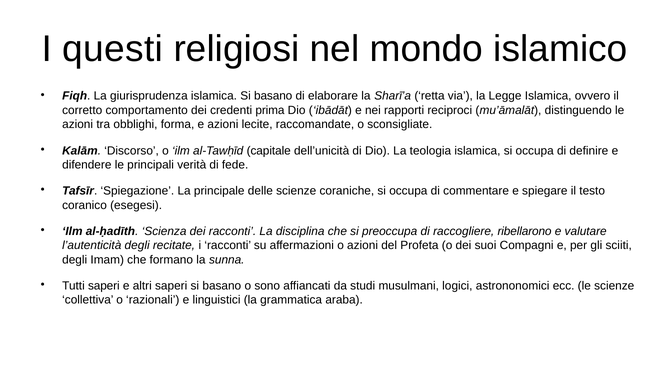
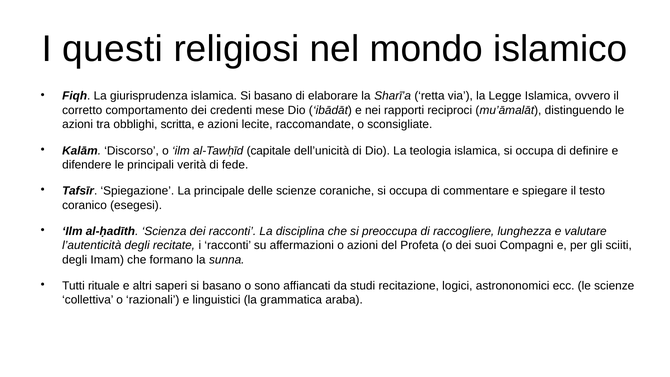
prima: prima -> mese (270, 110)
forma: forma -> scritta (178, 124)
ribellarono: ribellarono -> lunghezza (524, 231)
Tutti saperi: saperi -> rituale (104, 286)
musulmani: musulmani -> recitazione (409, 286)
